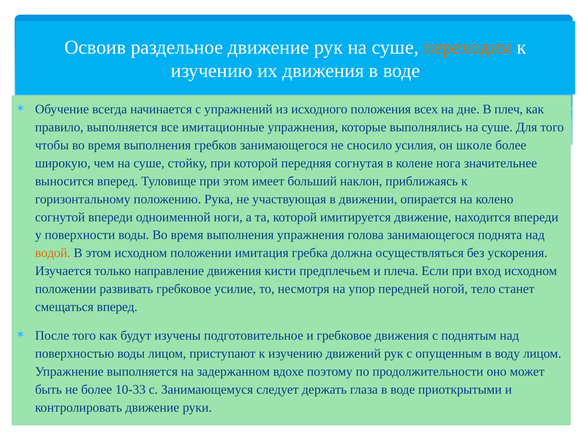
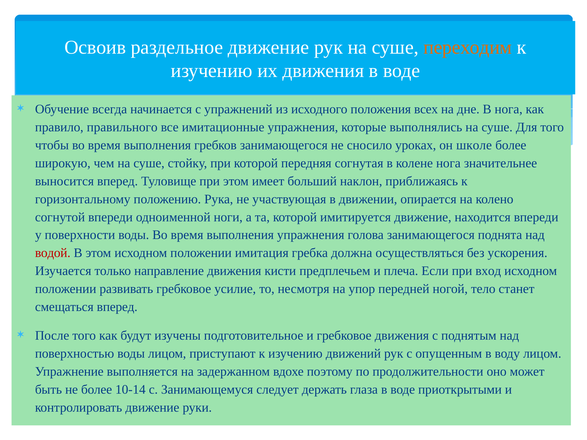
В плеч: плеч -> нога (509, 109)
правило выполняется: выполняется -> правильного (122, 127)
усилия: усилия -> уроках (416, 145)
водой colour: orange -> red (53, 253)
10-33: 10-33 -> 10-14 (130, 390)
